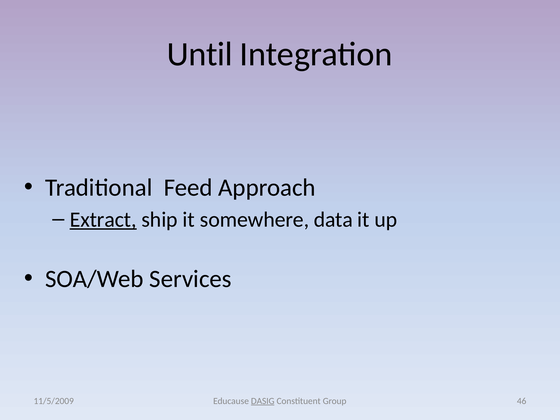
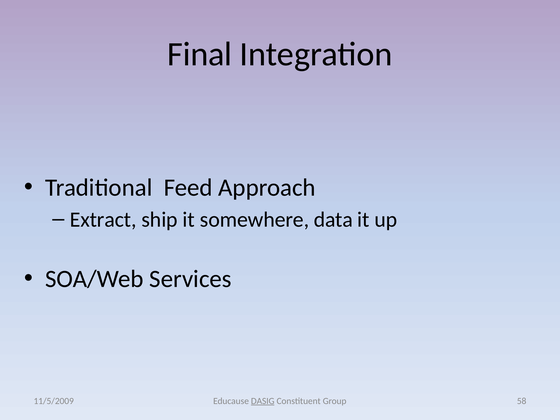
Until: Until -> Final (200, 54)
Extract underline: present -> none (103, 220)
46: 46 -> 58 (522, 401)
